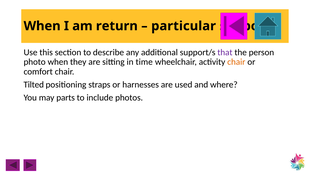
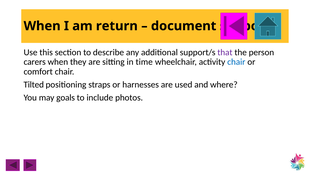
particular: particular -> document (184, 26)
photo: photo -> carers (35, 62)
chair colour: orange -> blue (236, 62)
parts: parts -> goals (66, 98)
